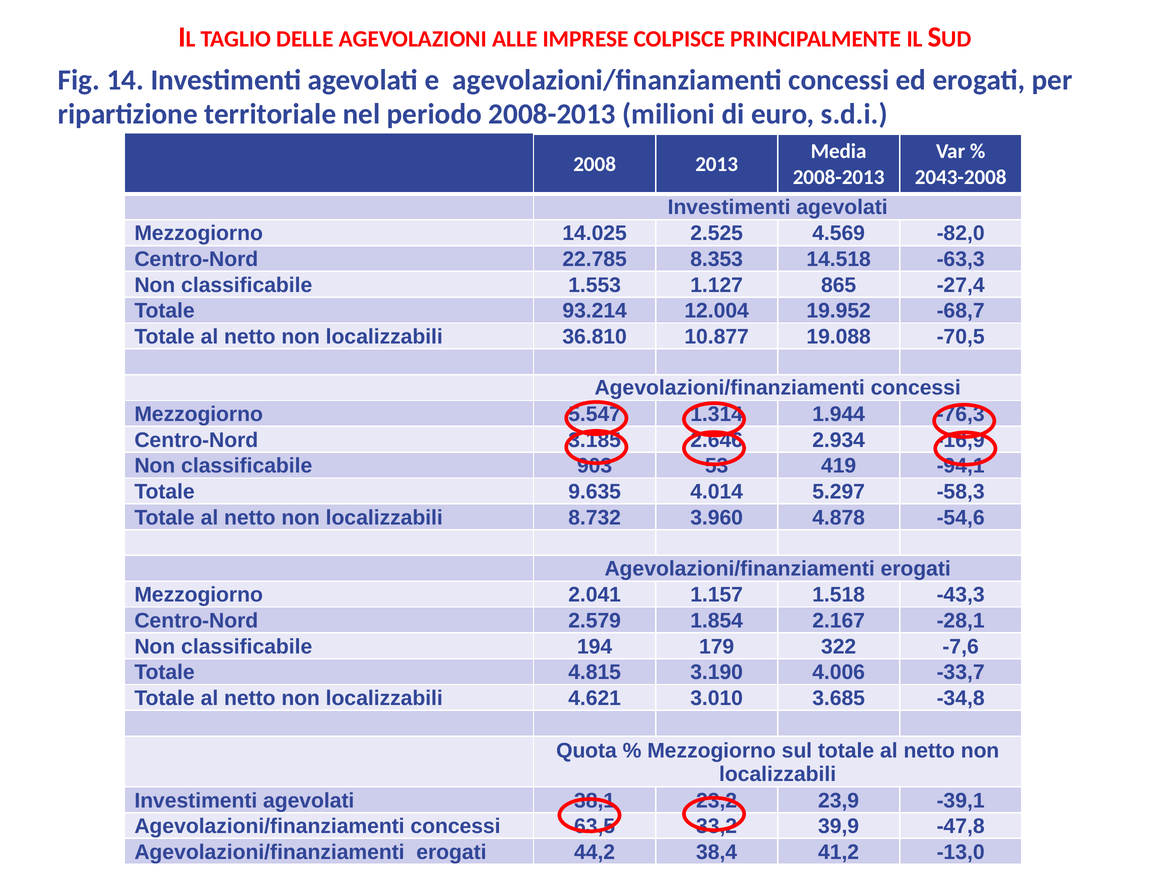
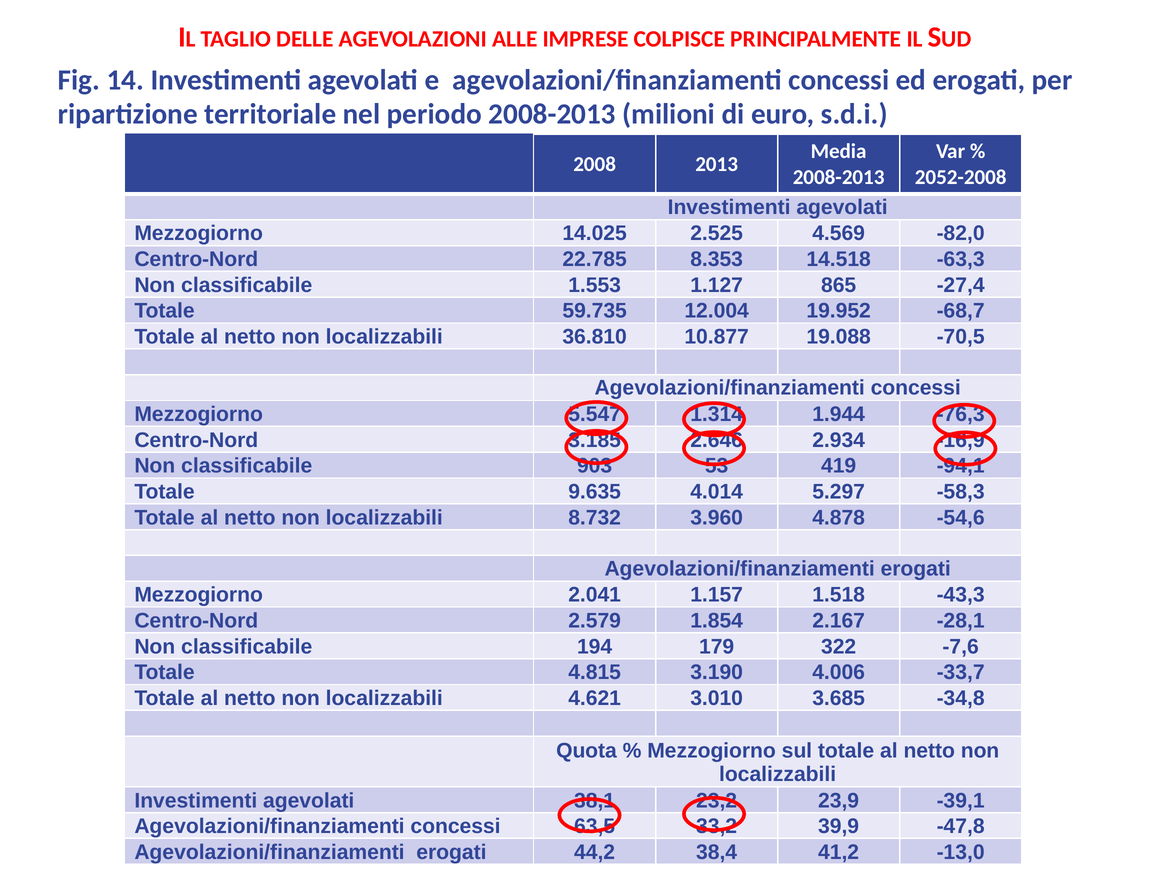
2043-2008: 2043-2008 -> 2052-2008 (961, 177)
93.214: 93.214 -> 59.735 (595, 311)
